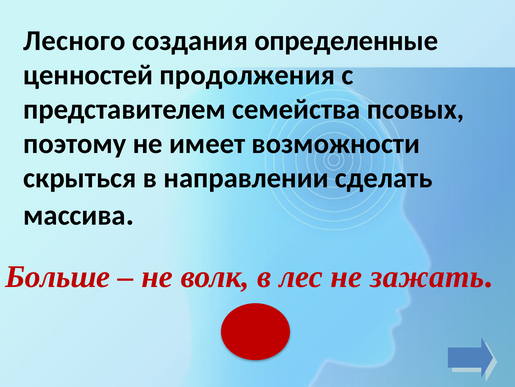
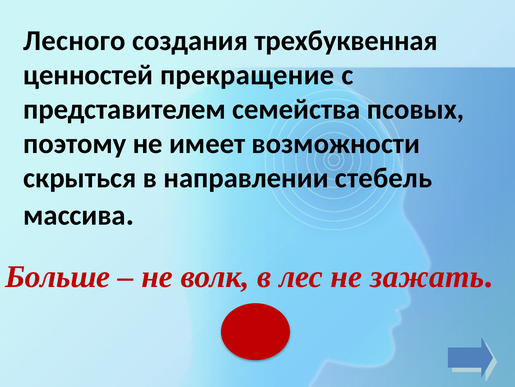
определенные: определенные -> трехбуквенная (346, 40)
продолжения: продолжения -> прекращение (247, 75)
сделать: сделать -> стебель (384, 178)
